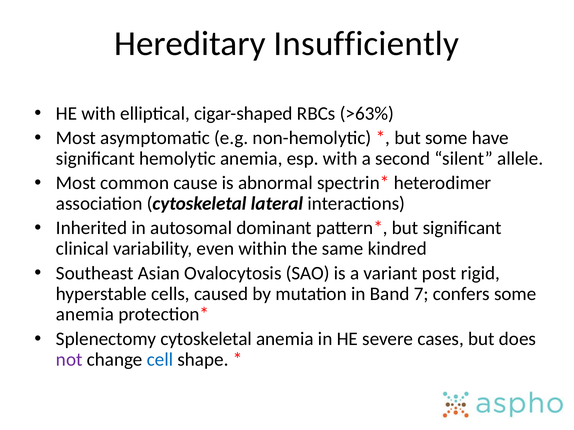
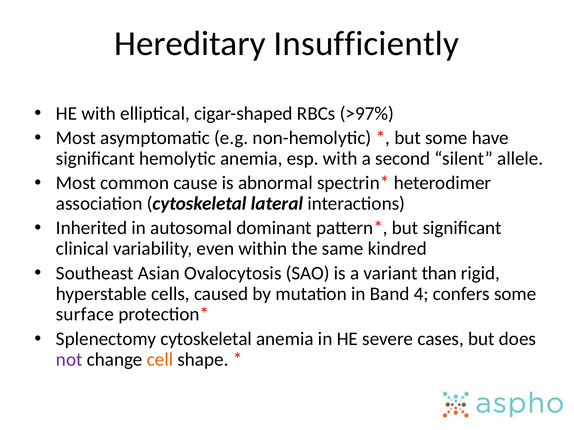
>63%: >63% -> >97% (367, 114)
post: post -> than (439, 273)
7: 7 -> 4 (421, 294)
anemia: anemia -> surface (85, 315)
cell colour: blue -> orange (160, 360)
